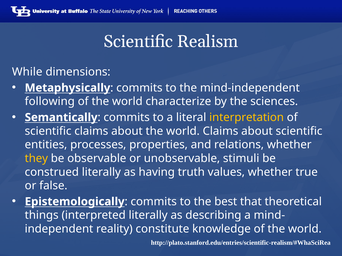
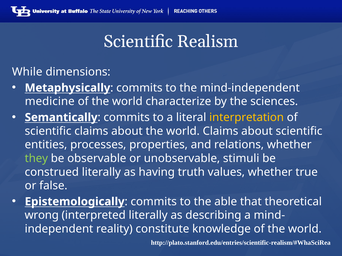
following: following -> medicine (50, 102)
they colour: yellow -> light green (36, 159)
best: best -> able (226, 202)
things: things -> wrong (42, 216)
